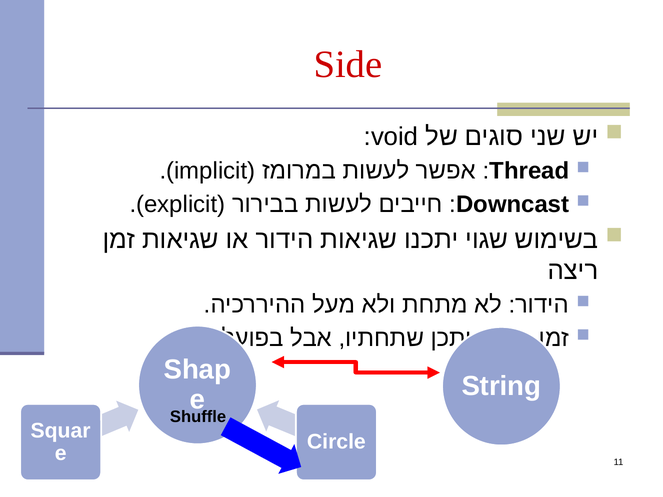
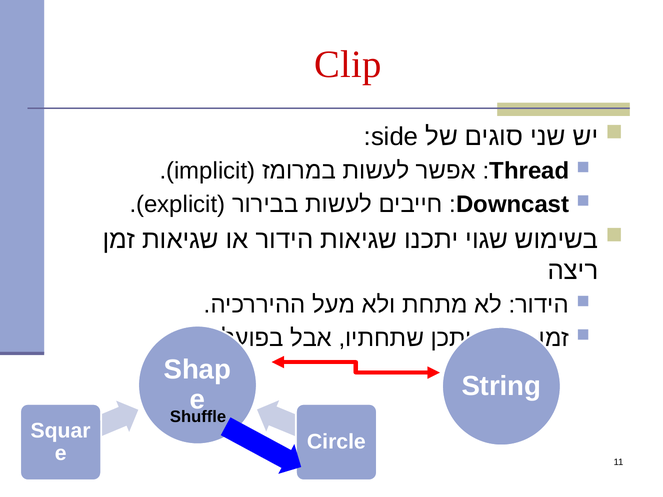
Side: Side -> Clip (348, 64)
void: void -> side (395, 137)
